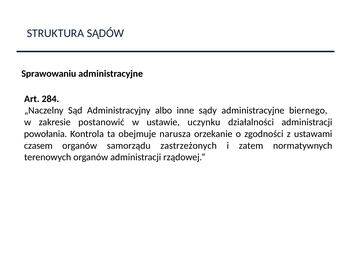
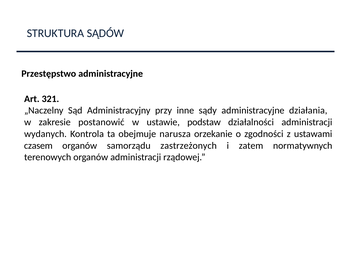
Sprawowaniu: Sprawowaniu -> Przestępstwo (49, 74)
284: 284 -> 321 (50, 99)
albo: albo -> przy (164, 111)
biernego: biernego -> działania (308, 111)
uczynku: uczynku -> podstaw (204, 122)
powołania: powołania -> wydanych (45, 134)
